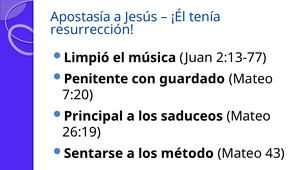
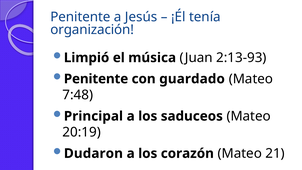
Apostasía: Apostasía -> Penitente (80, 17)
resurrección: resurrección -> organización (92, 30)
2:13-77: 2:13-77 -> 2:13-93 (241, 58)
7:20: 7:20 -> 7:48 (78, 95)
26:19: 26:19 -> 20:19 (82, 132)
Sentarse: Sentarse -> Dudaron (93, 153)
método: método -> corazón (187, 153)
43: 43 -> 21 (275, 153)
